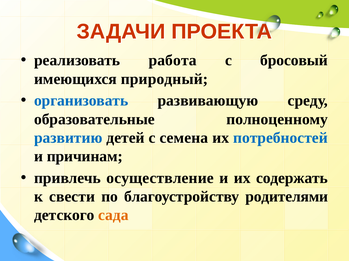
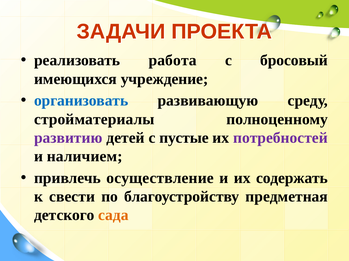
природный: природный -> учреждение (165, 79)
образовательные: образовательные -> стройматериалы (94, 120)
развитию colour: blue -> purple (68, 138)
семена: семена -> пустые (184, 138)
потребностей colour: blue -> purple (280, 138)
причинам: причинам -> наличием (85, 157)
родителями: родителями -> предметная (287, 197)
